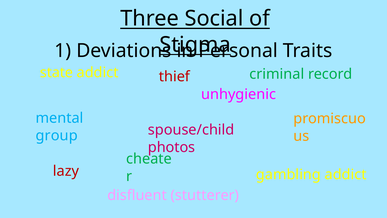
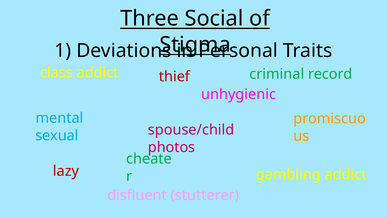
state: state -> class (56, 72)
group: group -> sexual (57, 135)
